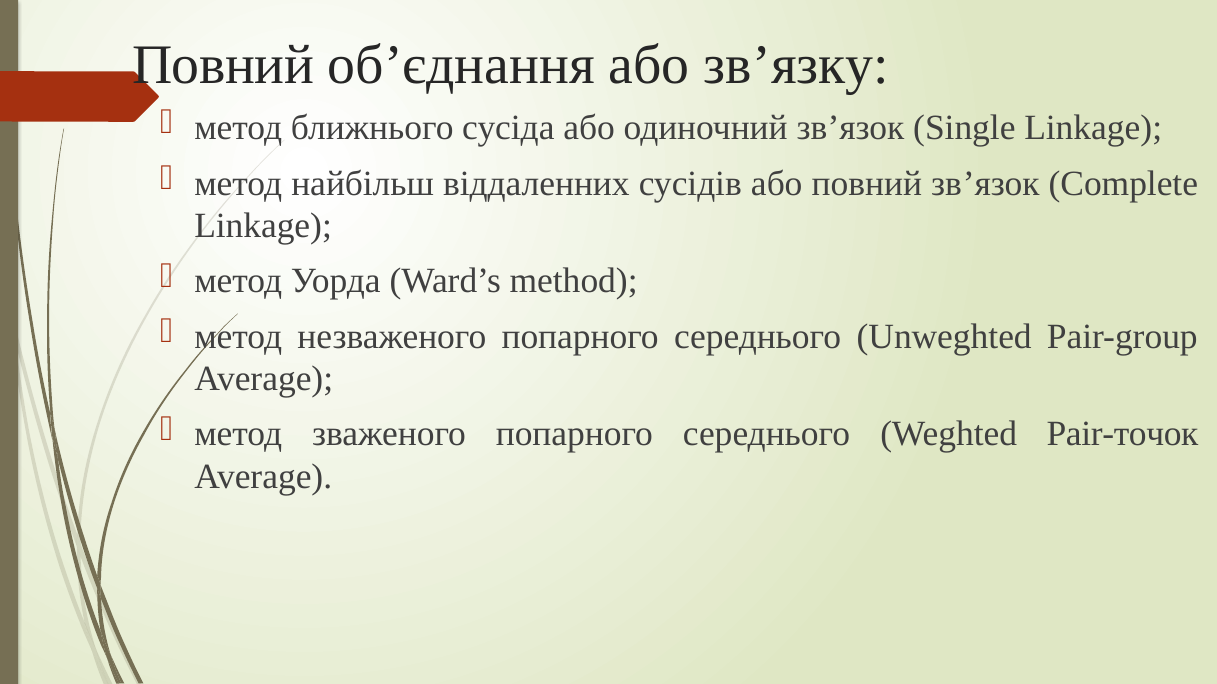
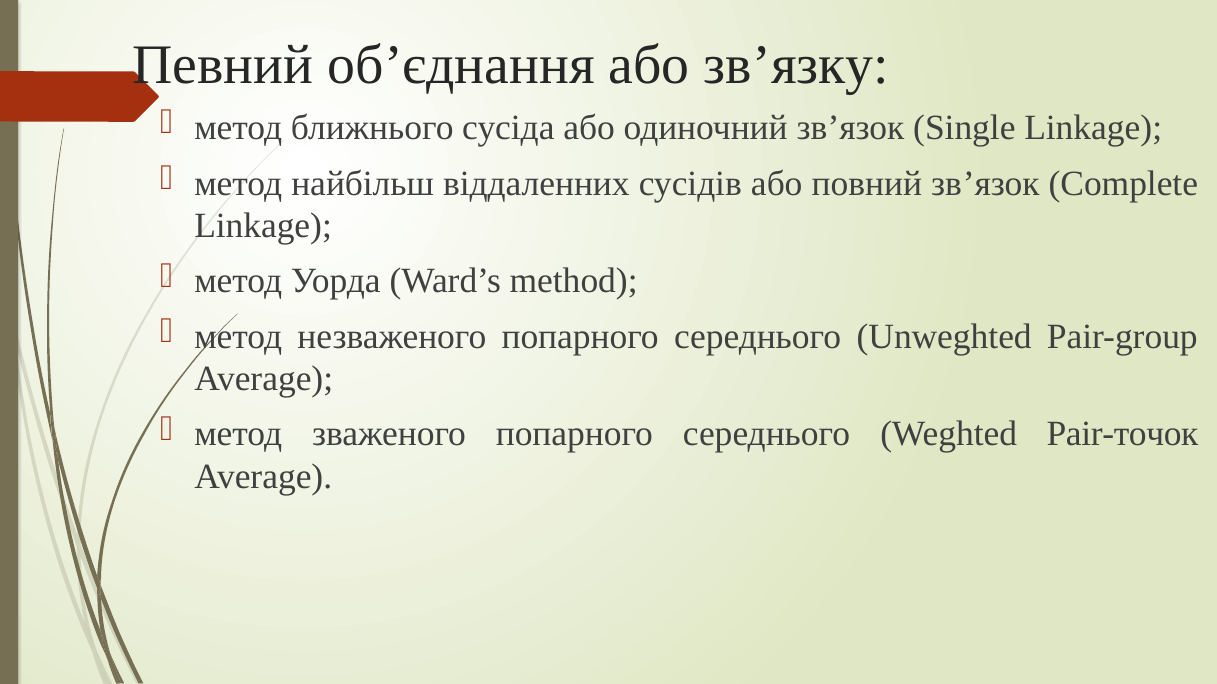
Повний: Повний -> Певний (223, 65)
